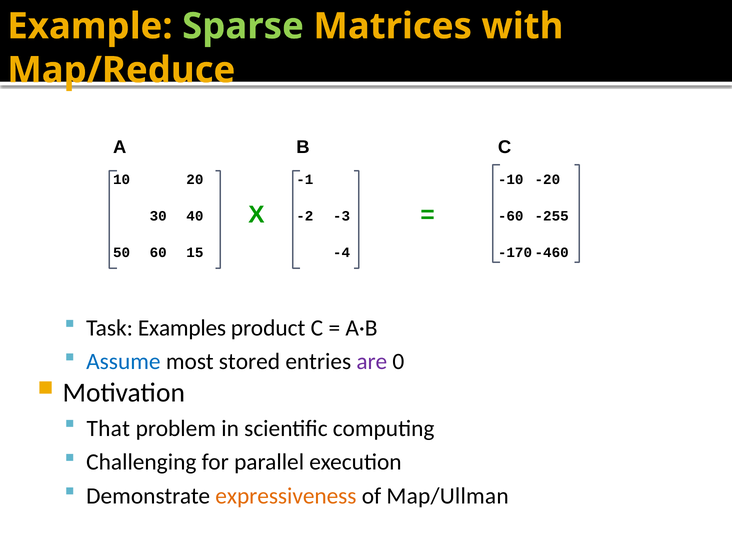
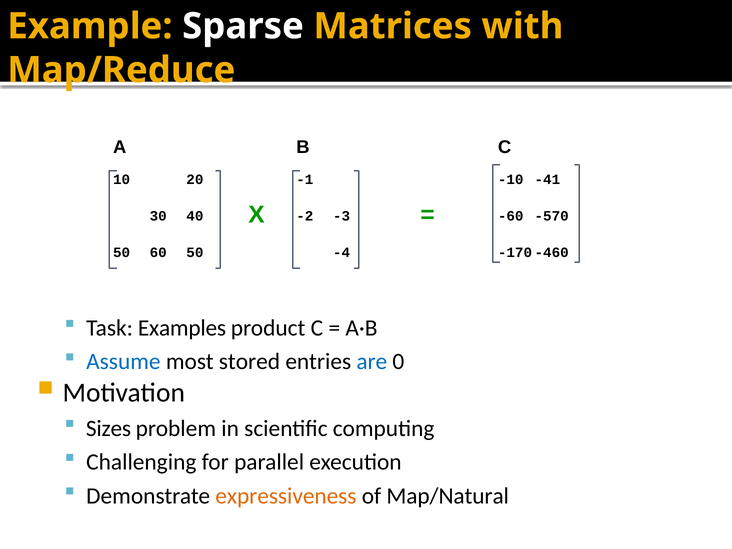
Sparse colour: light green -> white (243, 26)
-20: -20 -> -41 (547, 179)
-255: -255 -> -570 (552, 216)
60 15: 15 -> 50 (195, 253)
are colour: purple -> blue (372, 362)
That: That -> Sizes (108, 428)
Map/Ullman: Map/Ullman -> Map/Natural (448, 496)
